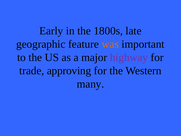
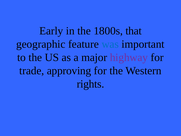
late: late -> that (134, 31)
was colour: orange -> blue (110, 44)
many: many -> rights (91, 84)
